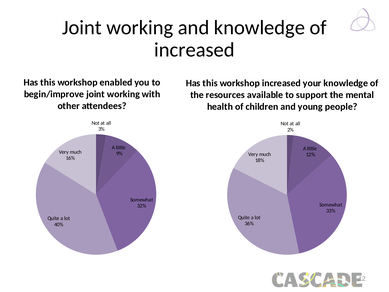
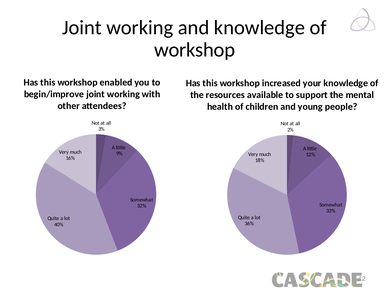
increased: increased -> workshop (195, 50)
